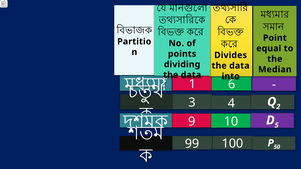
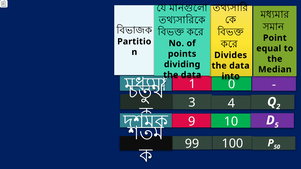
6: 6 -> 0 (232, 84)
